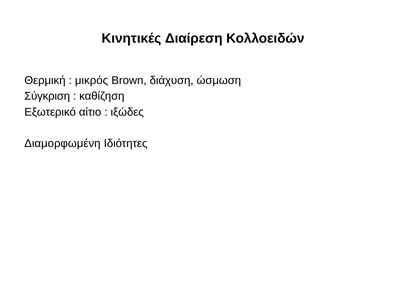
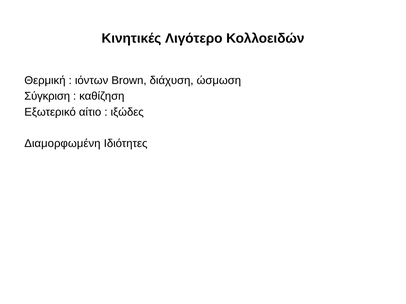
Διαίρεση: Διαίρεση -> Λιγότερο (194, 39)
μικρός: μικρός -> ιόντων (92, 81)
